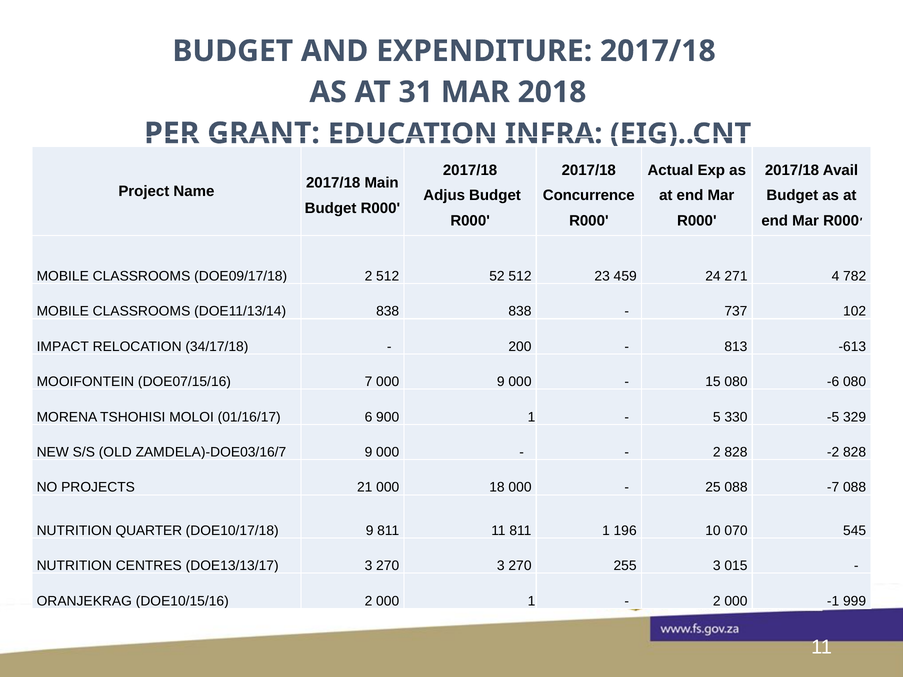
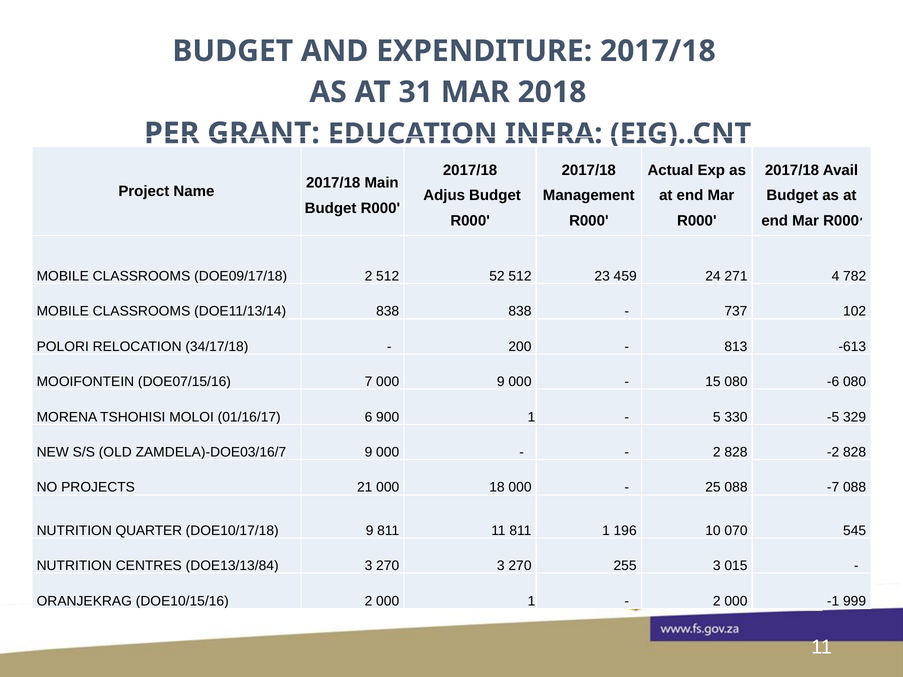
Concurrence: Concurrence -> Management (589, 196)
IMPACT: IMPACT -> POLORI (63, 347)
DOE13/13/17: DOE13/13/17 -> DOE13/13/84 (232, 566)
